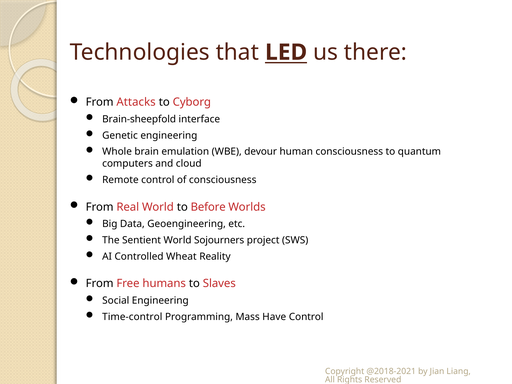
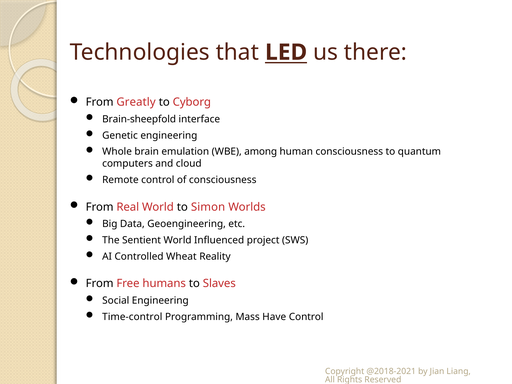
Attacks: Attacks -> Greatly (136, 102)
devour: devour -> among (261, 152)
Before: Before -> Simon (208, 207)
Sojourners: Sojourners -> Influenced (219, 240)
